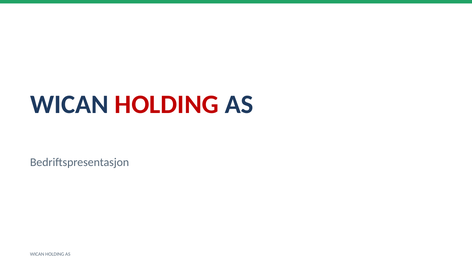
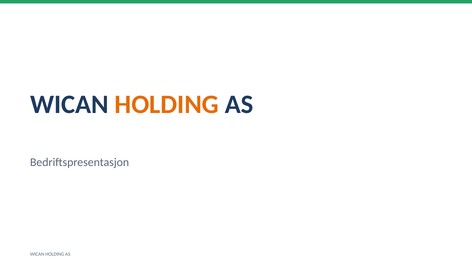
HOLDING colour: red -> orange (167, 105)
